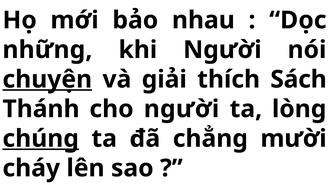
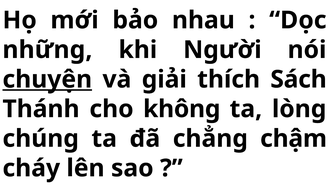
cho người: người -> không (182, 109)
chúng underline: present -> none (41, 139)
mười: mười -> chậm (294, 139)
